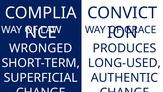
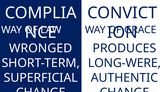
LONG-USED: LONG-USED -> LONG-WERE (124, 63)
